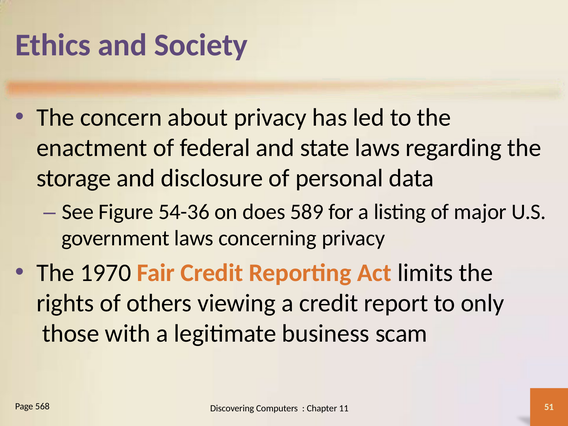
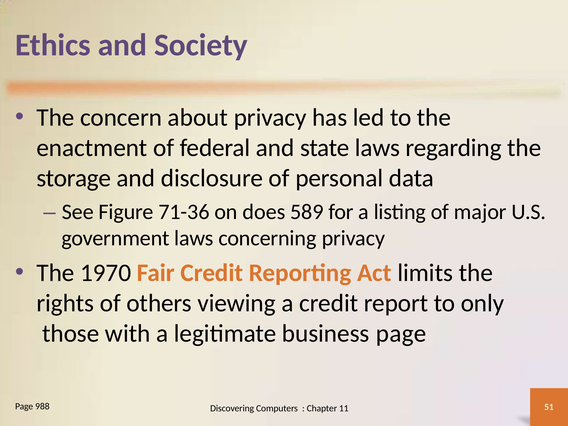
54-36: 54-36 -> 71-36 (184, 212)
business scam: scam -> page (401, 333)
568: 568 -> 988 (42, 406)
